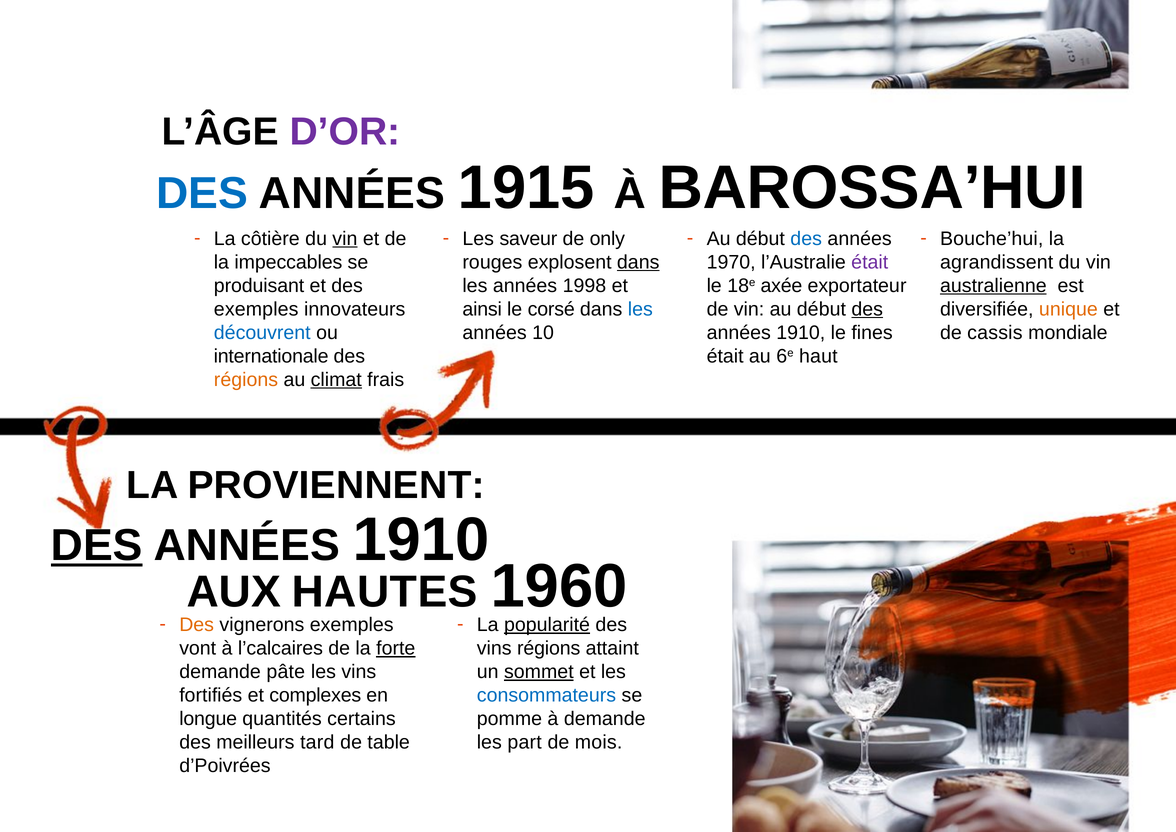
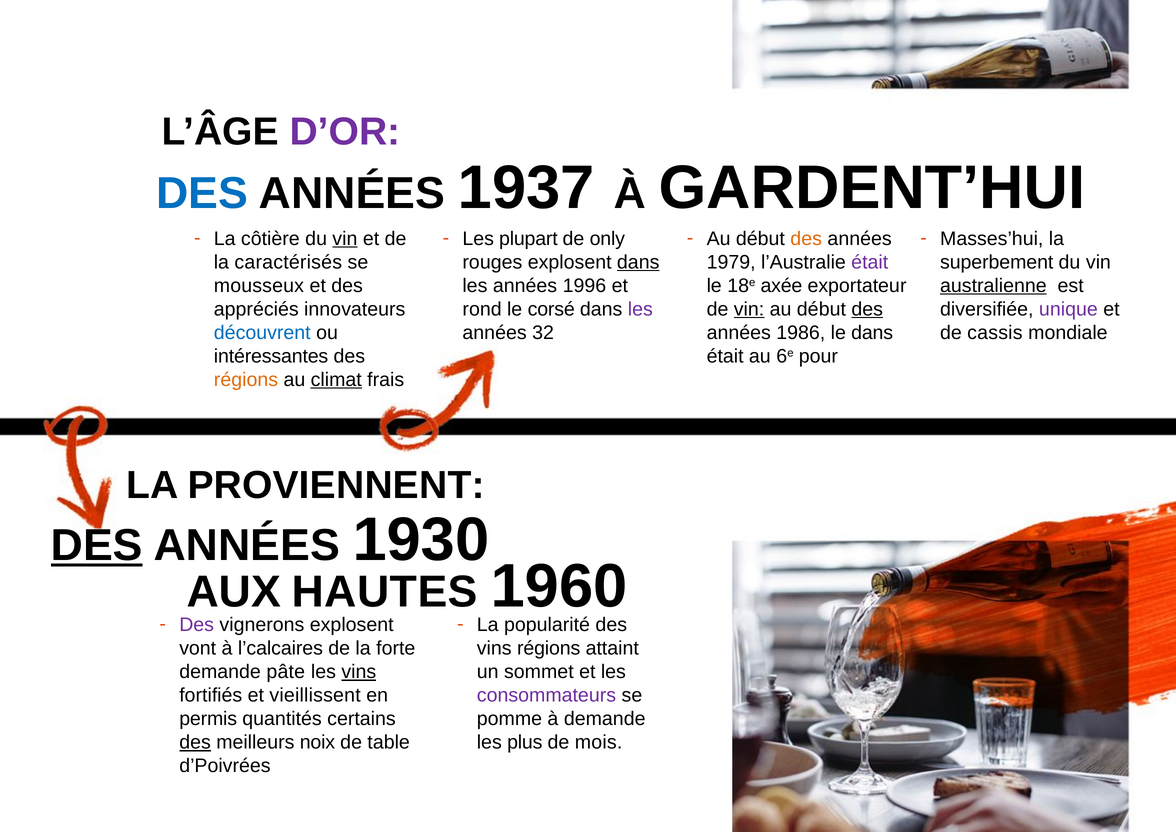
1915: 1915 -> 1937 (526, 188)
BAROSSA’HUI: BAROSSA’HUI -> GARDENT’HUI (872, 188)
Bouche’hui: Bouche’hui -> Masses’hui (992, 238)
saveur: saveur -> plupart (528, 238)
des colour: blue -> orange (806, 238)
impeccables: impeccables -> caractérisés (288, 262)
1970: 1970 -> 1979 (731, 262)
agrandissent: agrandissent -> superbement (997, 262)
produisant: produisant -> mousseux (259, 285)
1998: 1998 -> 1996 (584, 285)
exemples: exemples -> appréciés (256, 309)
ainsi: ainsi -> rond (482, 309)
les colour: blue -> purple (640, 309)
vin underline: none -> present (749, 309)
unique colour: orange -> purple (1068, 309)
10: 10 -> 32 (543, 332)
1910: 1910 -> 1986 (801, 332)
le fines: fines -> dans (872, 332)
internationale: internationale -> intéressantes (271, 356)
haut: haut -> pour (818, 356)
1910: 1910 -> 1930 (421, 540)
Des colour: orange -> purple (197, 624)
vignerons exemples: exemples -> explosent (352, 624)
popularité underline: present -> none (547, 625)
forte underline: present -> none (396, 648)
vins underline: none -> present (359, 671)
sommet underline: present -> none (539, 671)
complexes: complexes -> vieillissent (315, 695)
consommateurs colour: blue -> purple (546, 695)
longue: longue -> permis (208, 718)
des underline: none -> present (195, 742)
tard: tard -> noix (317, 742)
part: part -> plus (525, 742)
